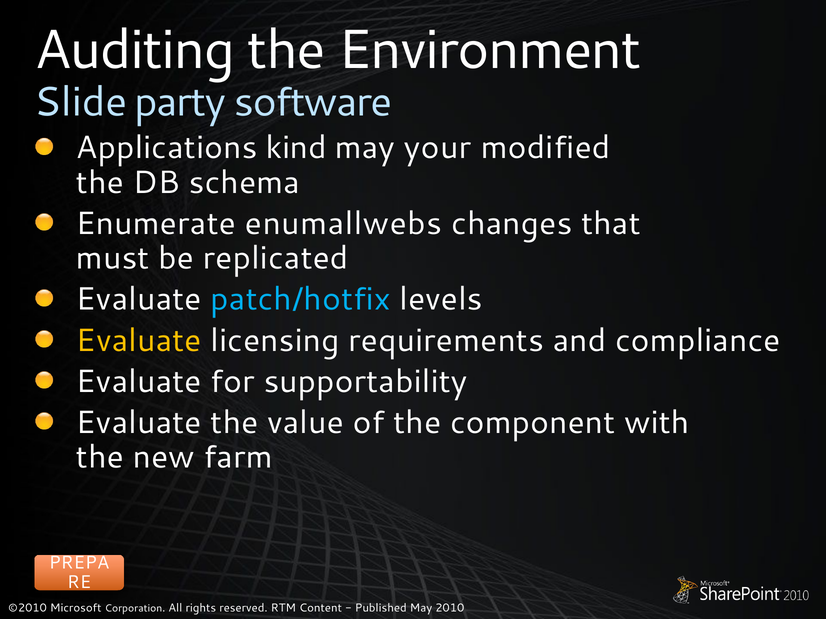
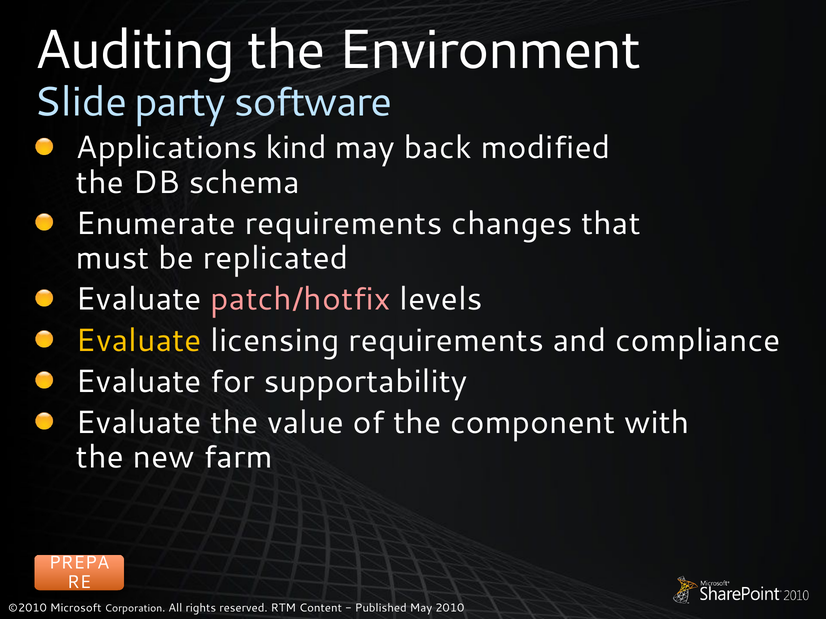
your: your -> back (438, 148)
Enumerate enumallwebs: enumallwebs -> requirements (344, 224)
patch/hotfix colour: light blue -> pink (301, 300)
